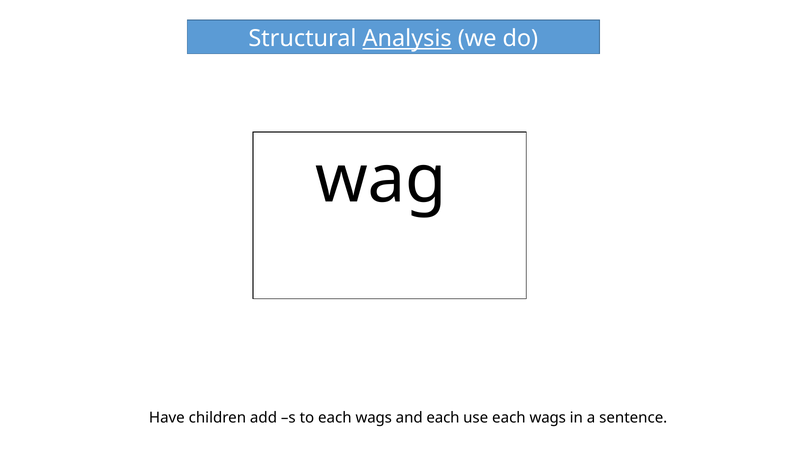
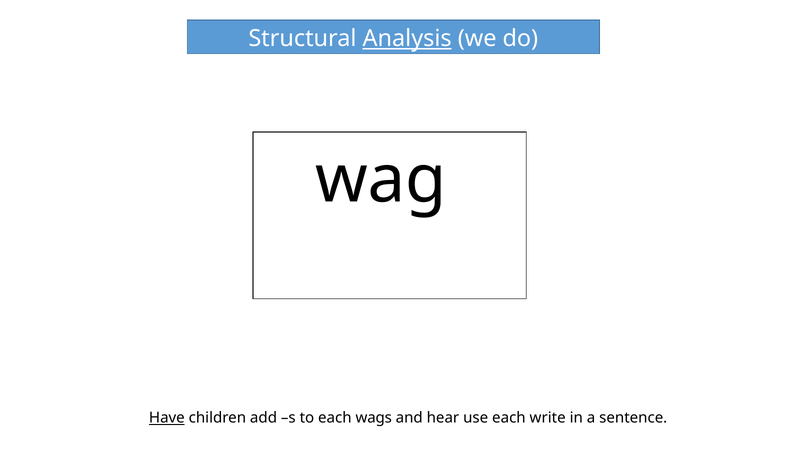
Have underline: none -> present (167, 418)
and each: each -> hear (443, 418)
use each wags: wags -> write (548, 418)
